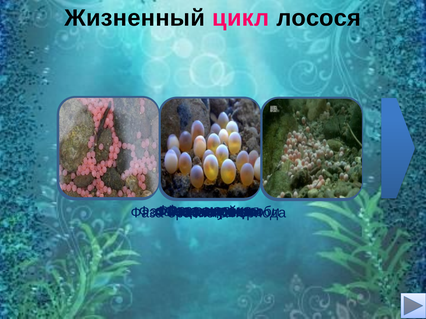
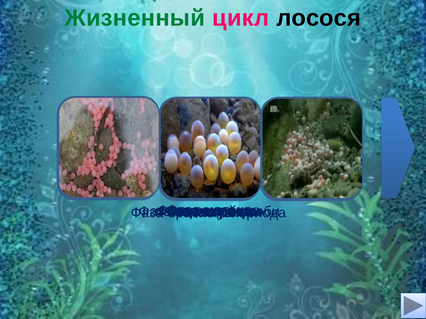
Жизненный colour: black -> green (135, 18)
